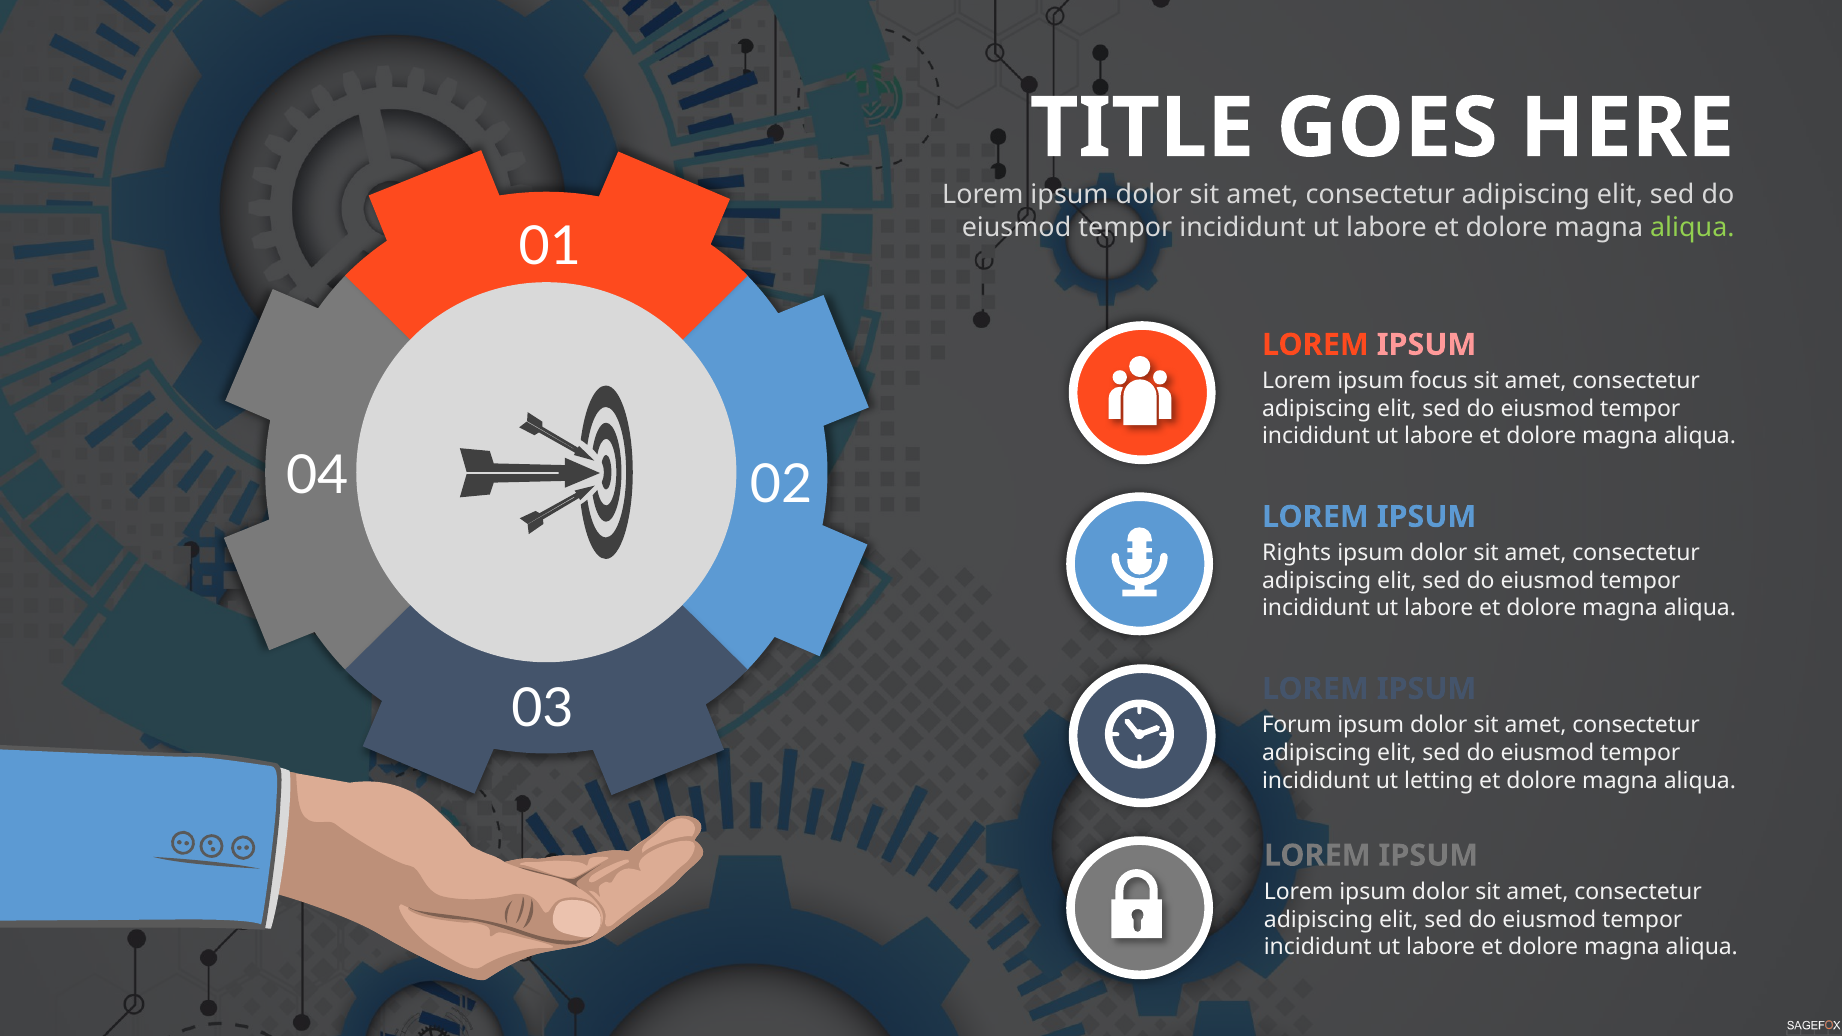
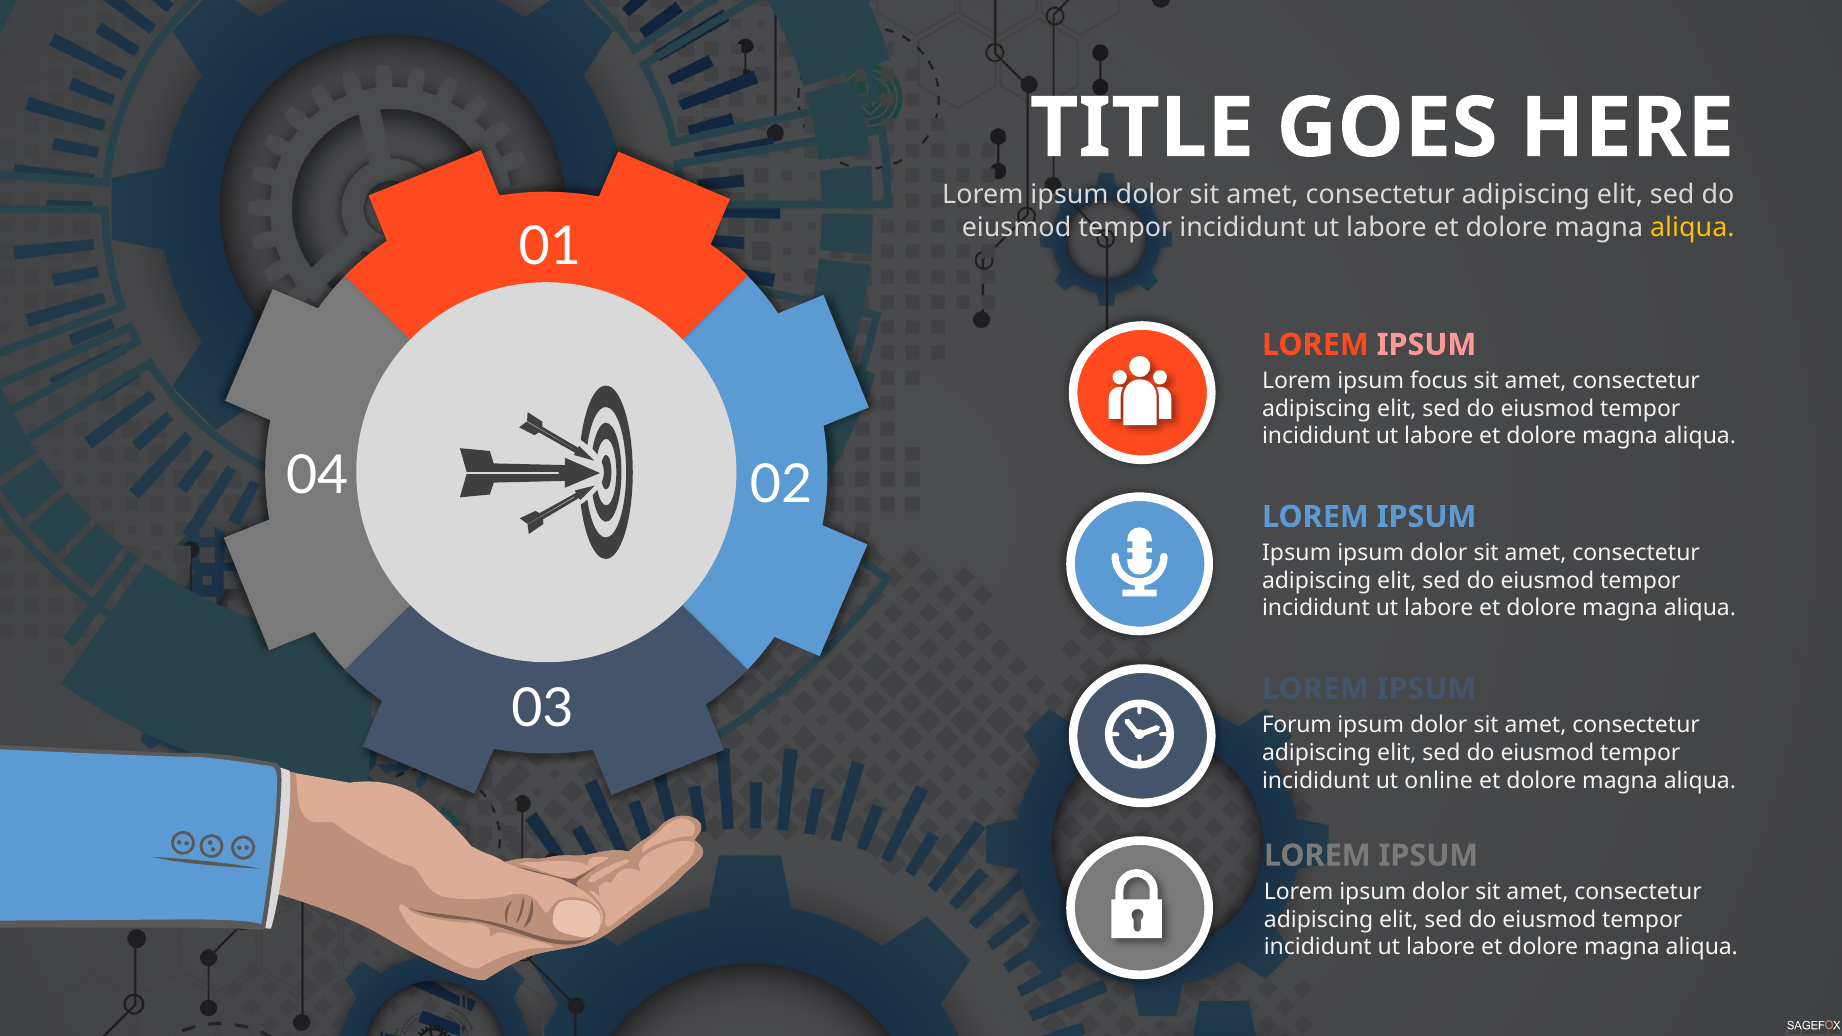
aliqua colour: light green -> yellow (1692, 227)
Rights: Rights -> Ipsum (1297, 553)
letting: letting -> online (1439, 781)
